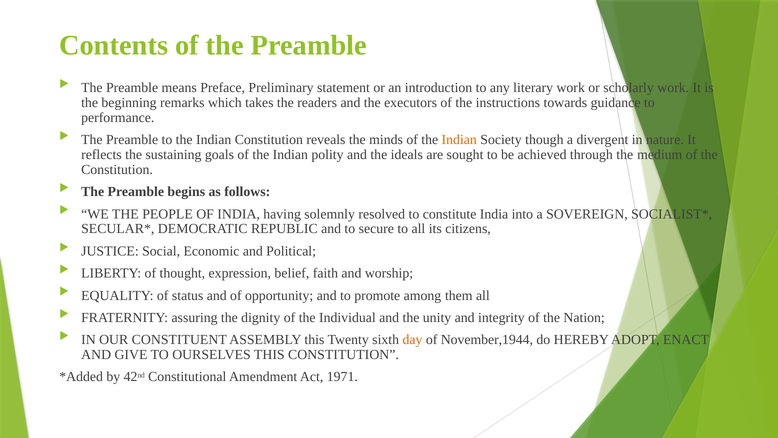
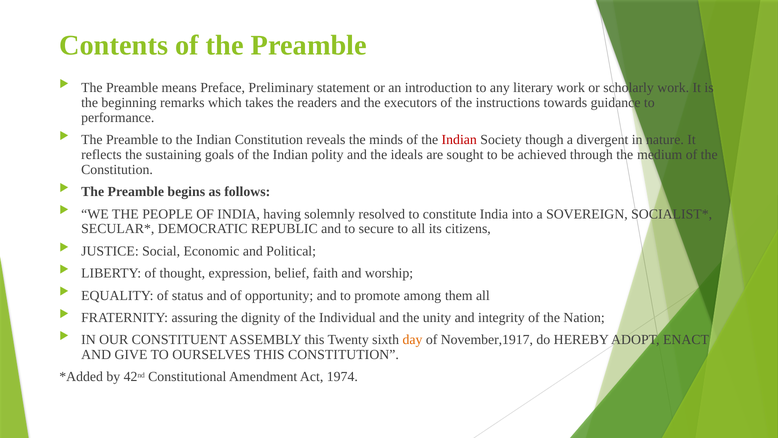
Indian colour: orange -> red (459, 140)
November,1944: November,1944 -> November,1917 (487, 340)
1971: 1971 -> 1974 (342, 377)
